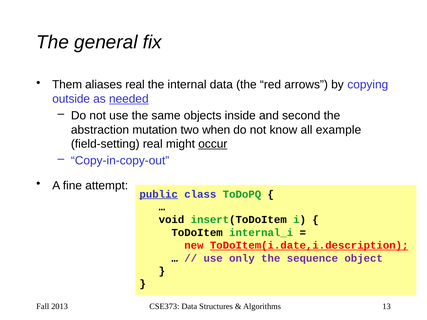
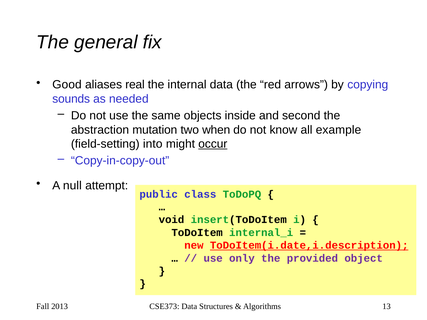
Them: Them -> Good (67, 85)
outside: outside -> sounds (71, 99)
needed underline: present -> none (129, 99)
field-setting real: real -> into (153, 144)
fine: fine -> null (72, 186)
public underline: present -> none (159, 194)
sequence: sequence -> provided (312, 258)
